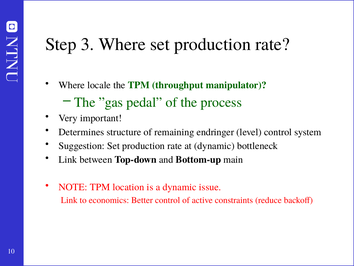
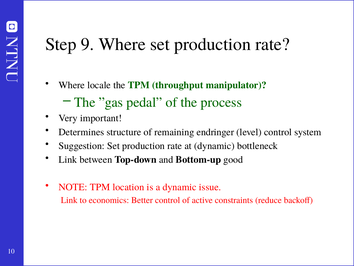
3: 3 -> 9 (87, 44)
main: main -> good (233, 159)
